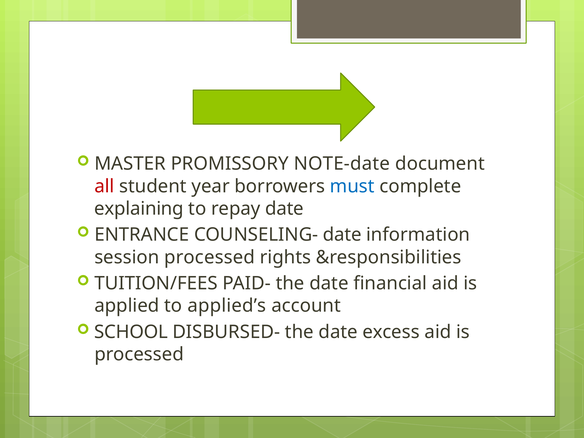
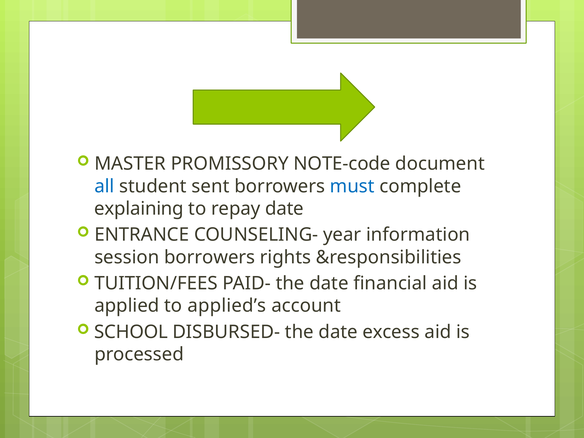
NOTE-date: NOTE-date -> NOTE-code (342, 164)
all colour: red -> blue (104, 186)
year: year -> sent (211, 186)
COUNSELING- date: date -> year (342, 235)
session processed: processed -> borrowers (210, 257)
